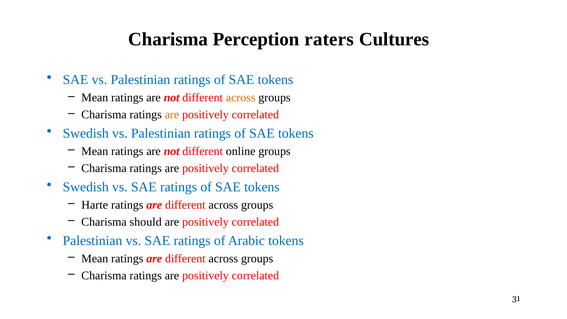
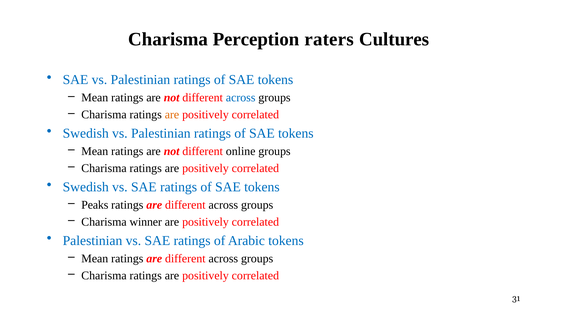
across colour: orange -> blue (241, 98)
Harte: Harte -> Peaks (95, 205)
should: should -> winner (146, 222)
